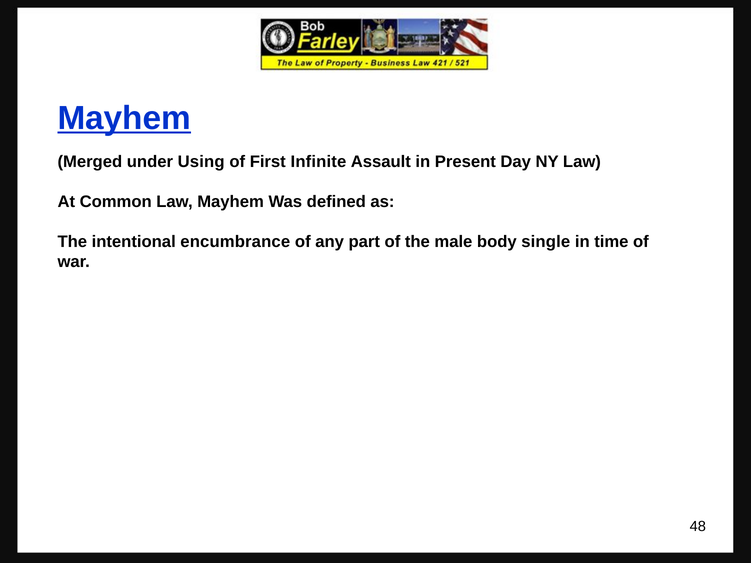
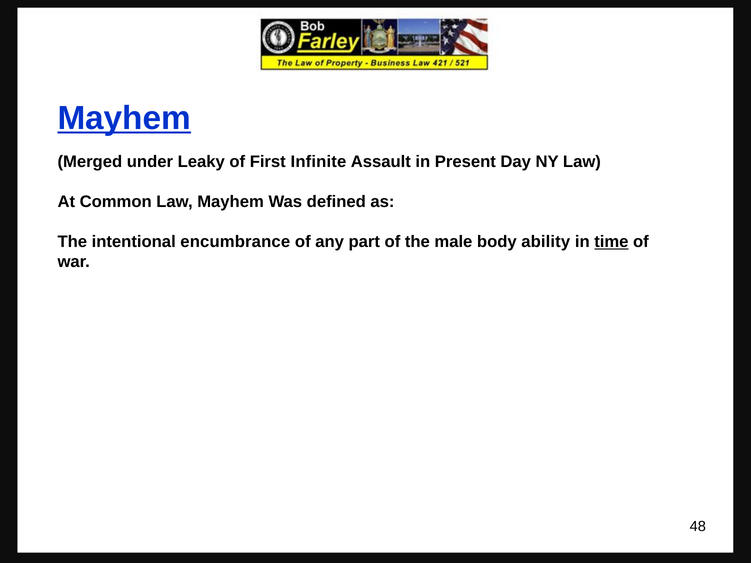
Using: Using -> Leaky (201, 162)
single: single -> ability (546, 242)
time underline: none -> present (611, 242)
